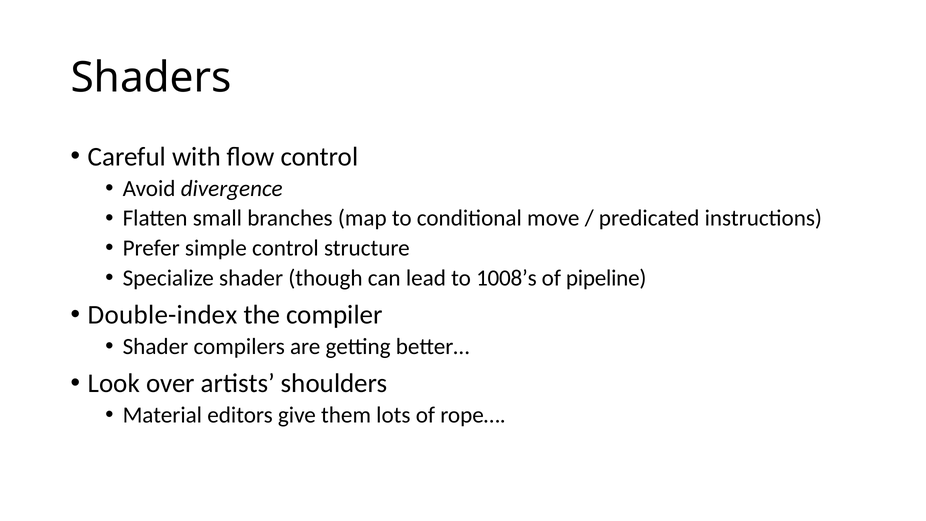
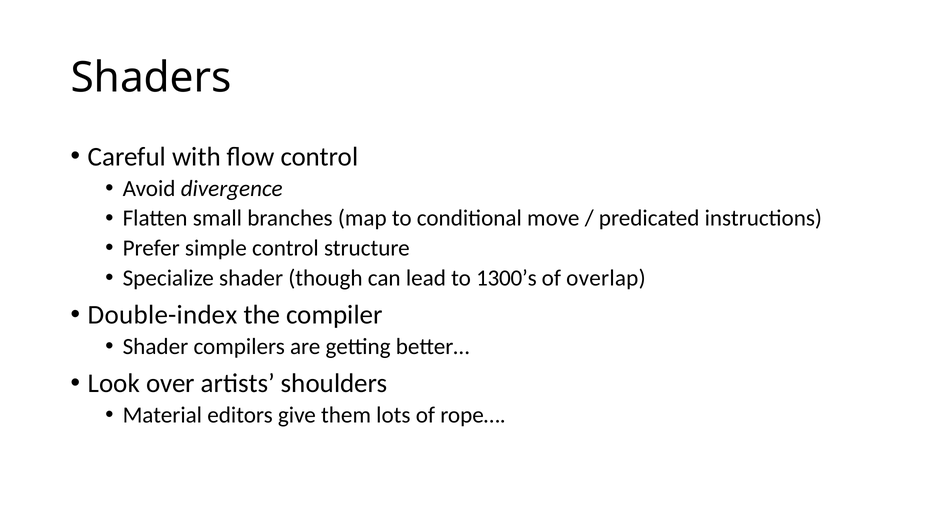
1008’s: 1008’s -> 1300’s (506, 278)
pipeline: pipeline -> overlap (606, 278)
